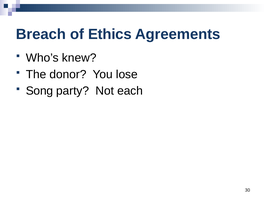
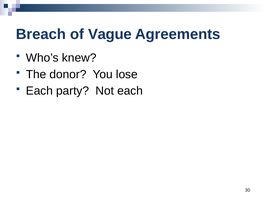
Ethics: Ethics -> Vague (110, 34)
Song: Song -> Each (39, 91)
